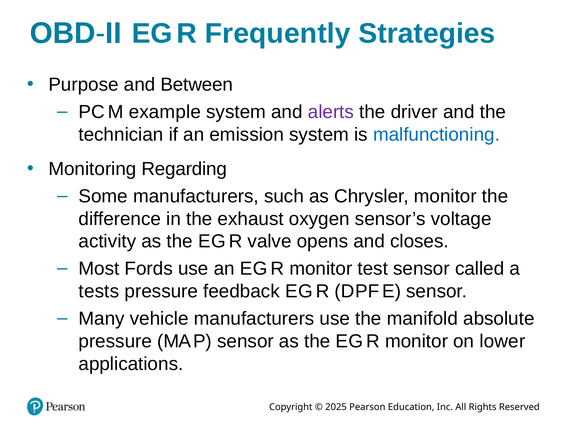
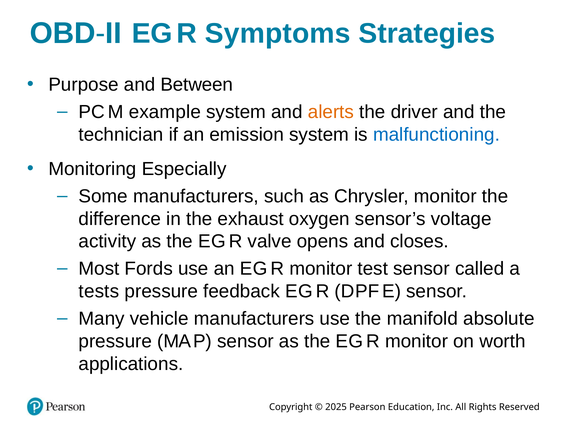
Frequently: Frequently -> Symptoms (278, 34)
alerts colour: purple -> orange (331, 112)
Regarding: Regarding -> Especially (184, 169)
lower: lower -> worth (502, 342)
